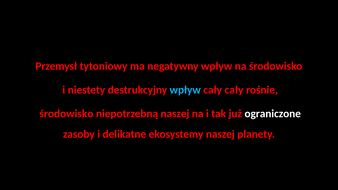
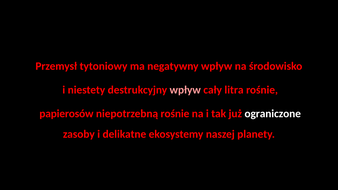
wpływ colour: light blue -> pink (185, 90)
cały cały: cały -> litra (234, 90)
środowisko: środowisko -> papierosów (66, 114)
niepotrzebną naszej: naszej -> rośnie (175, 114)
